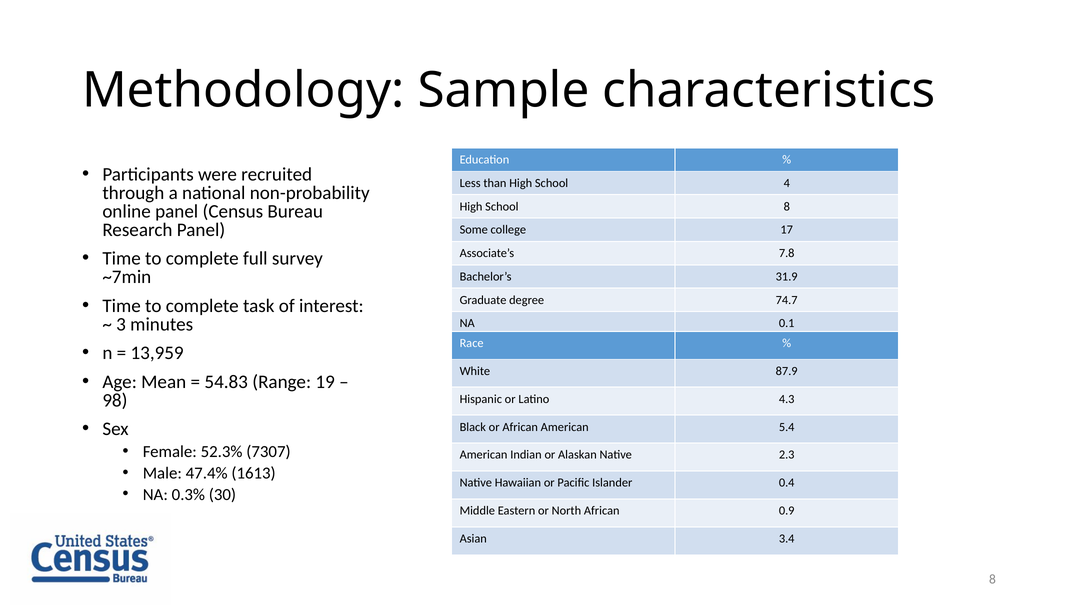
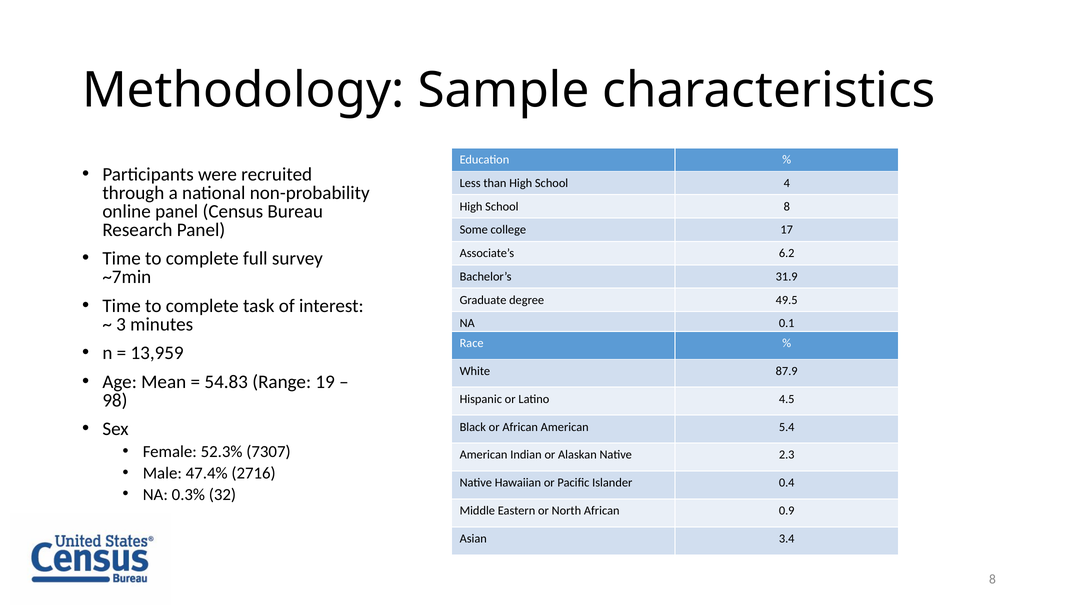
7.8: 7.8 -> 6.2 (787, 253)
74.7: 74.7 -> 49.5 (787, 300)
4.3: 4.3 -> 4.5 (787, 399)
1613: 1613 -> 2716 (254, 473)
30: 30 -> 32 (222, 494)
